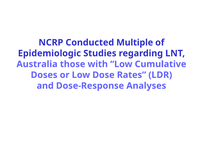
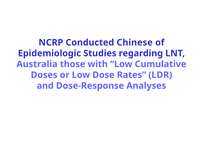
Multiple: Multiple -> Chinese (135, 43)
